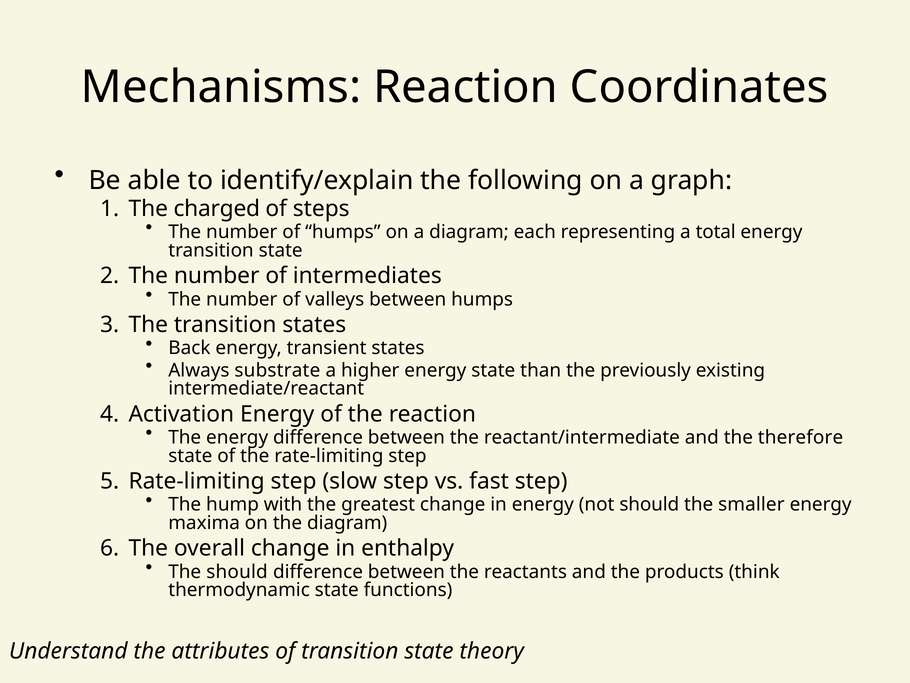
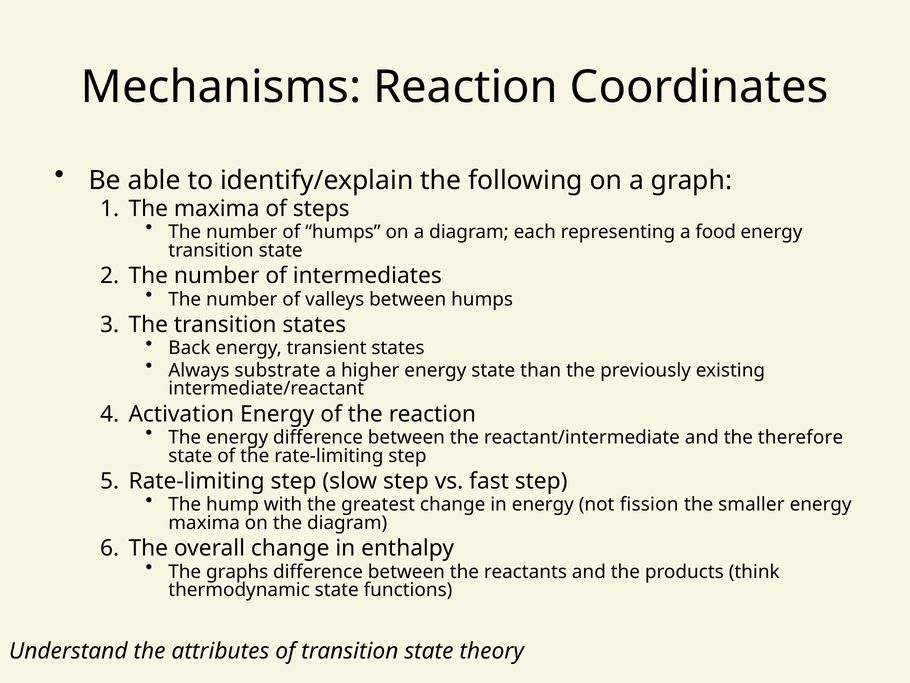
charged: charged -> maxima (217, 208)
total: total -> food (716, 232)
not should: should -> fission (649, 504)
The should: should -> graphs (237, 571)
